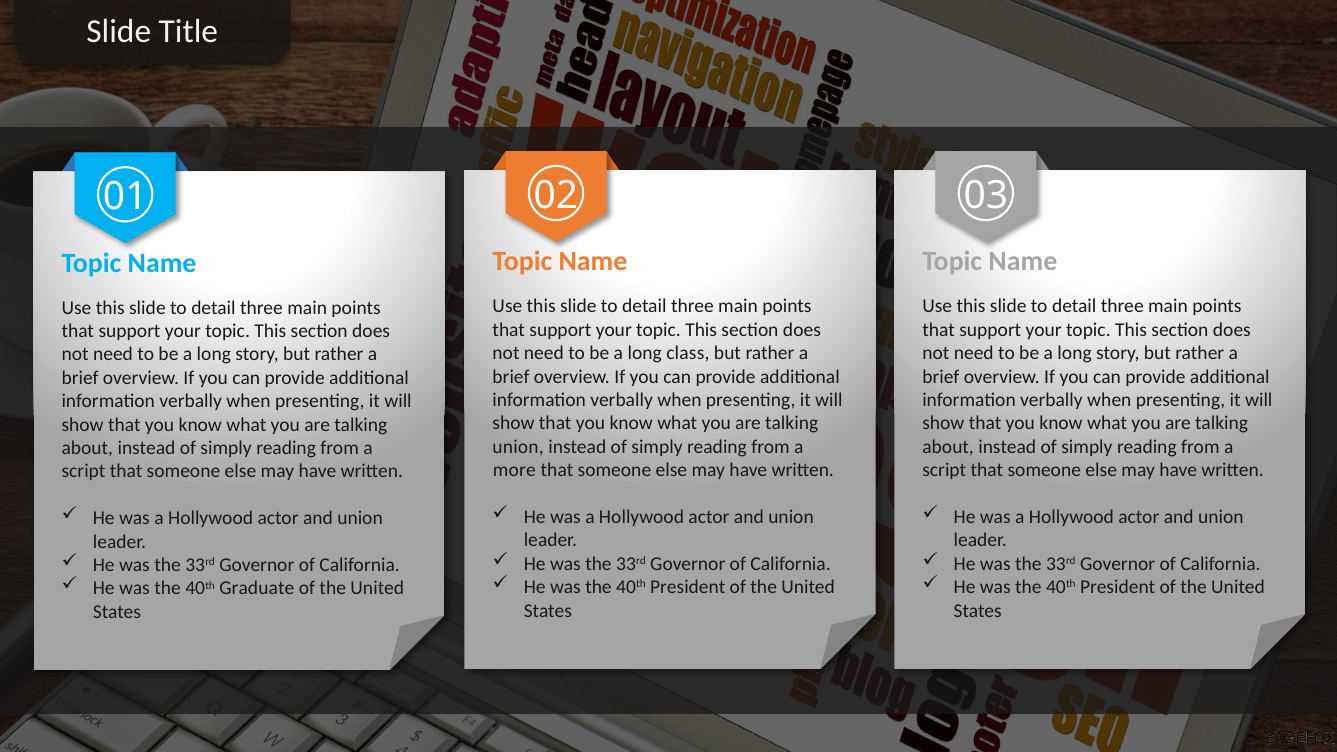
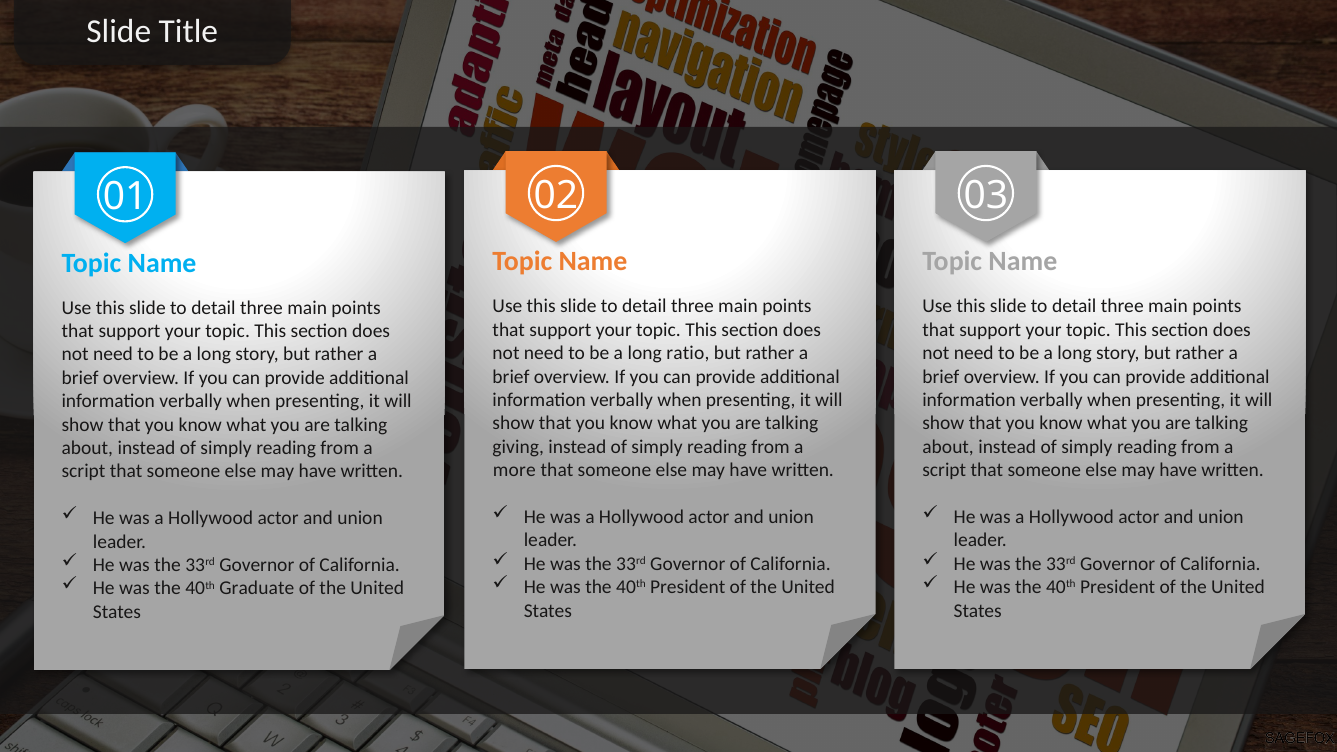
class: class -> ratio (688, 353)
union: union -> giving (518, 447)
